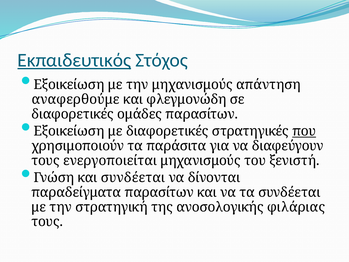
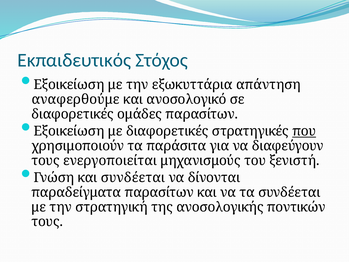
Εκπαιδευτικός underline: present -> none (74, 60)
την μηχανισμούς: μηχανισμούς -> εξωκυττάρια (192, 85)
φλεγμονώδη: φλεγμονώδη -> ανοσολογικό (187, 99)
φιλάριας: φιλάριας -> ποντικών (296, 207)
